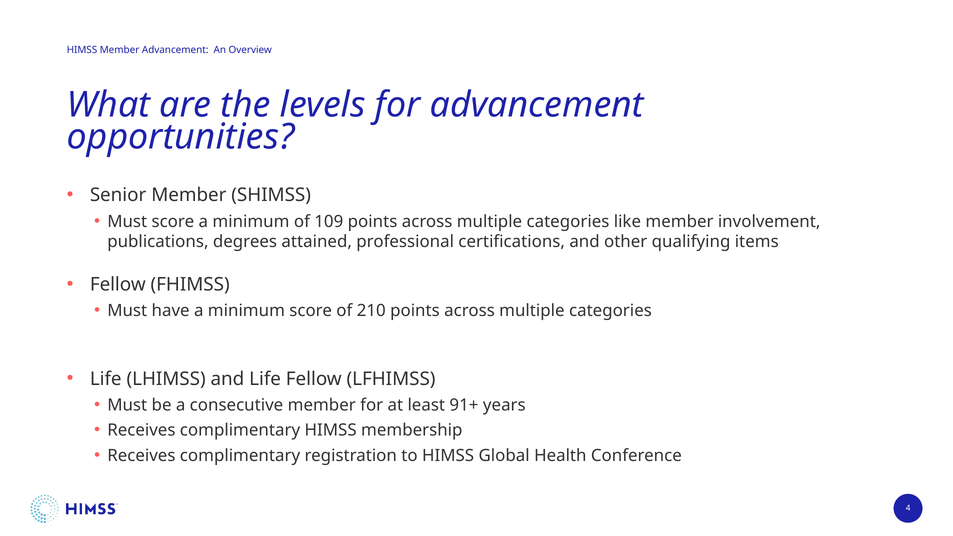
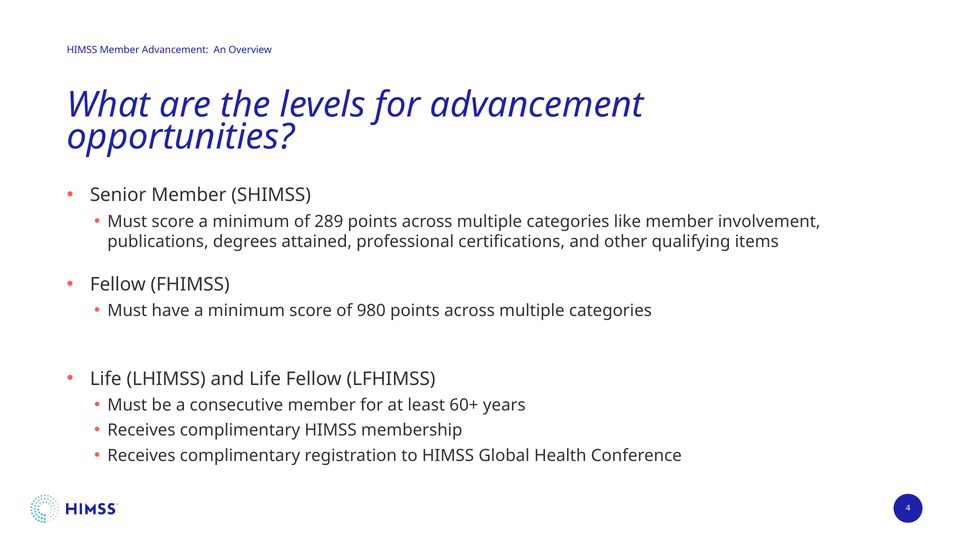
109: 109 -> 289 (329, 221)
210: 210 -> 980 (371, 311)
91+: 91+ -> 60+ (464, 405)
